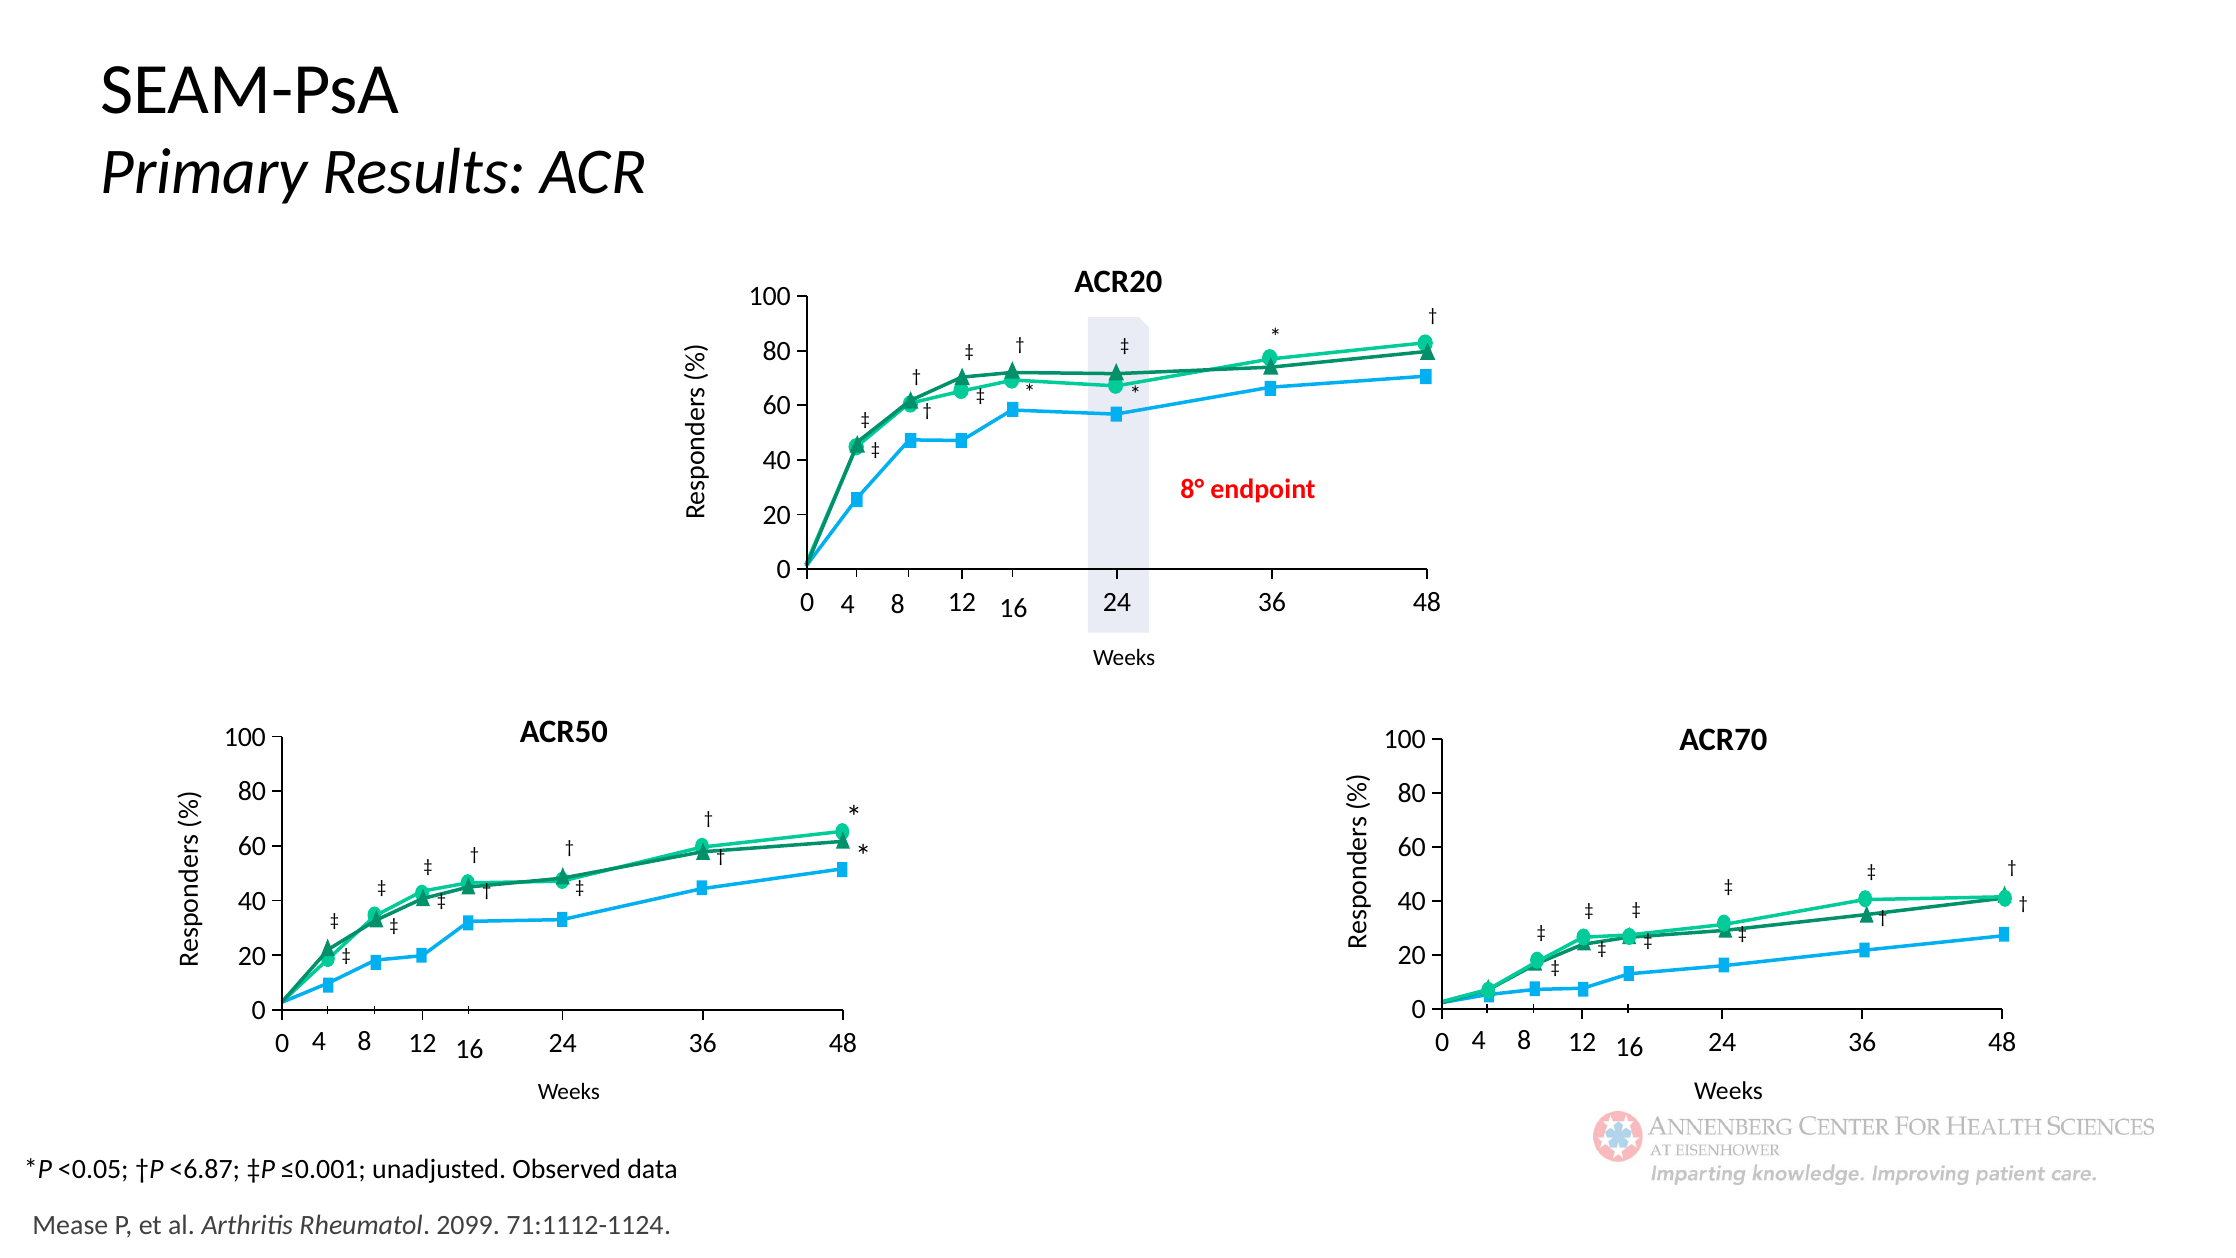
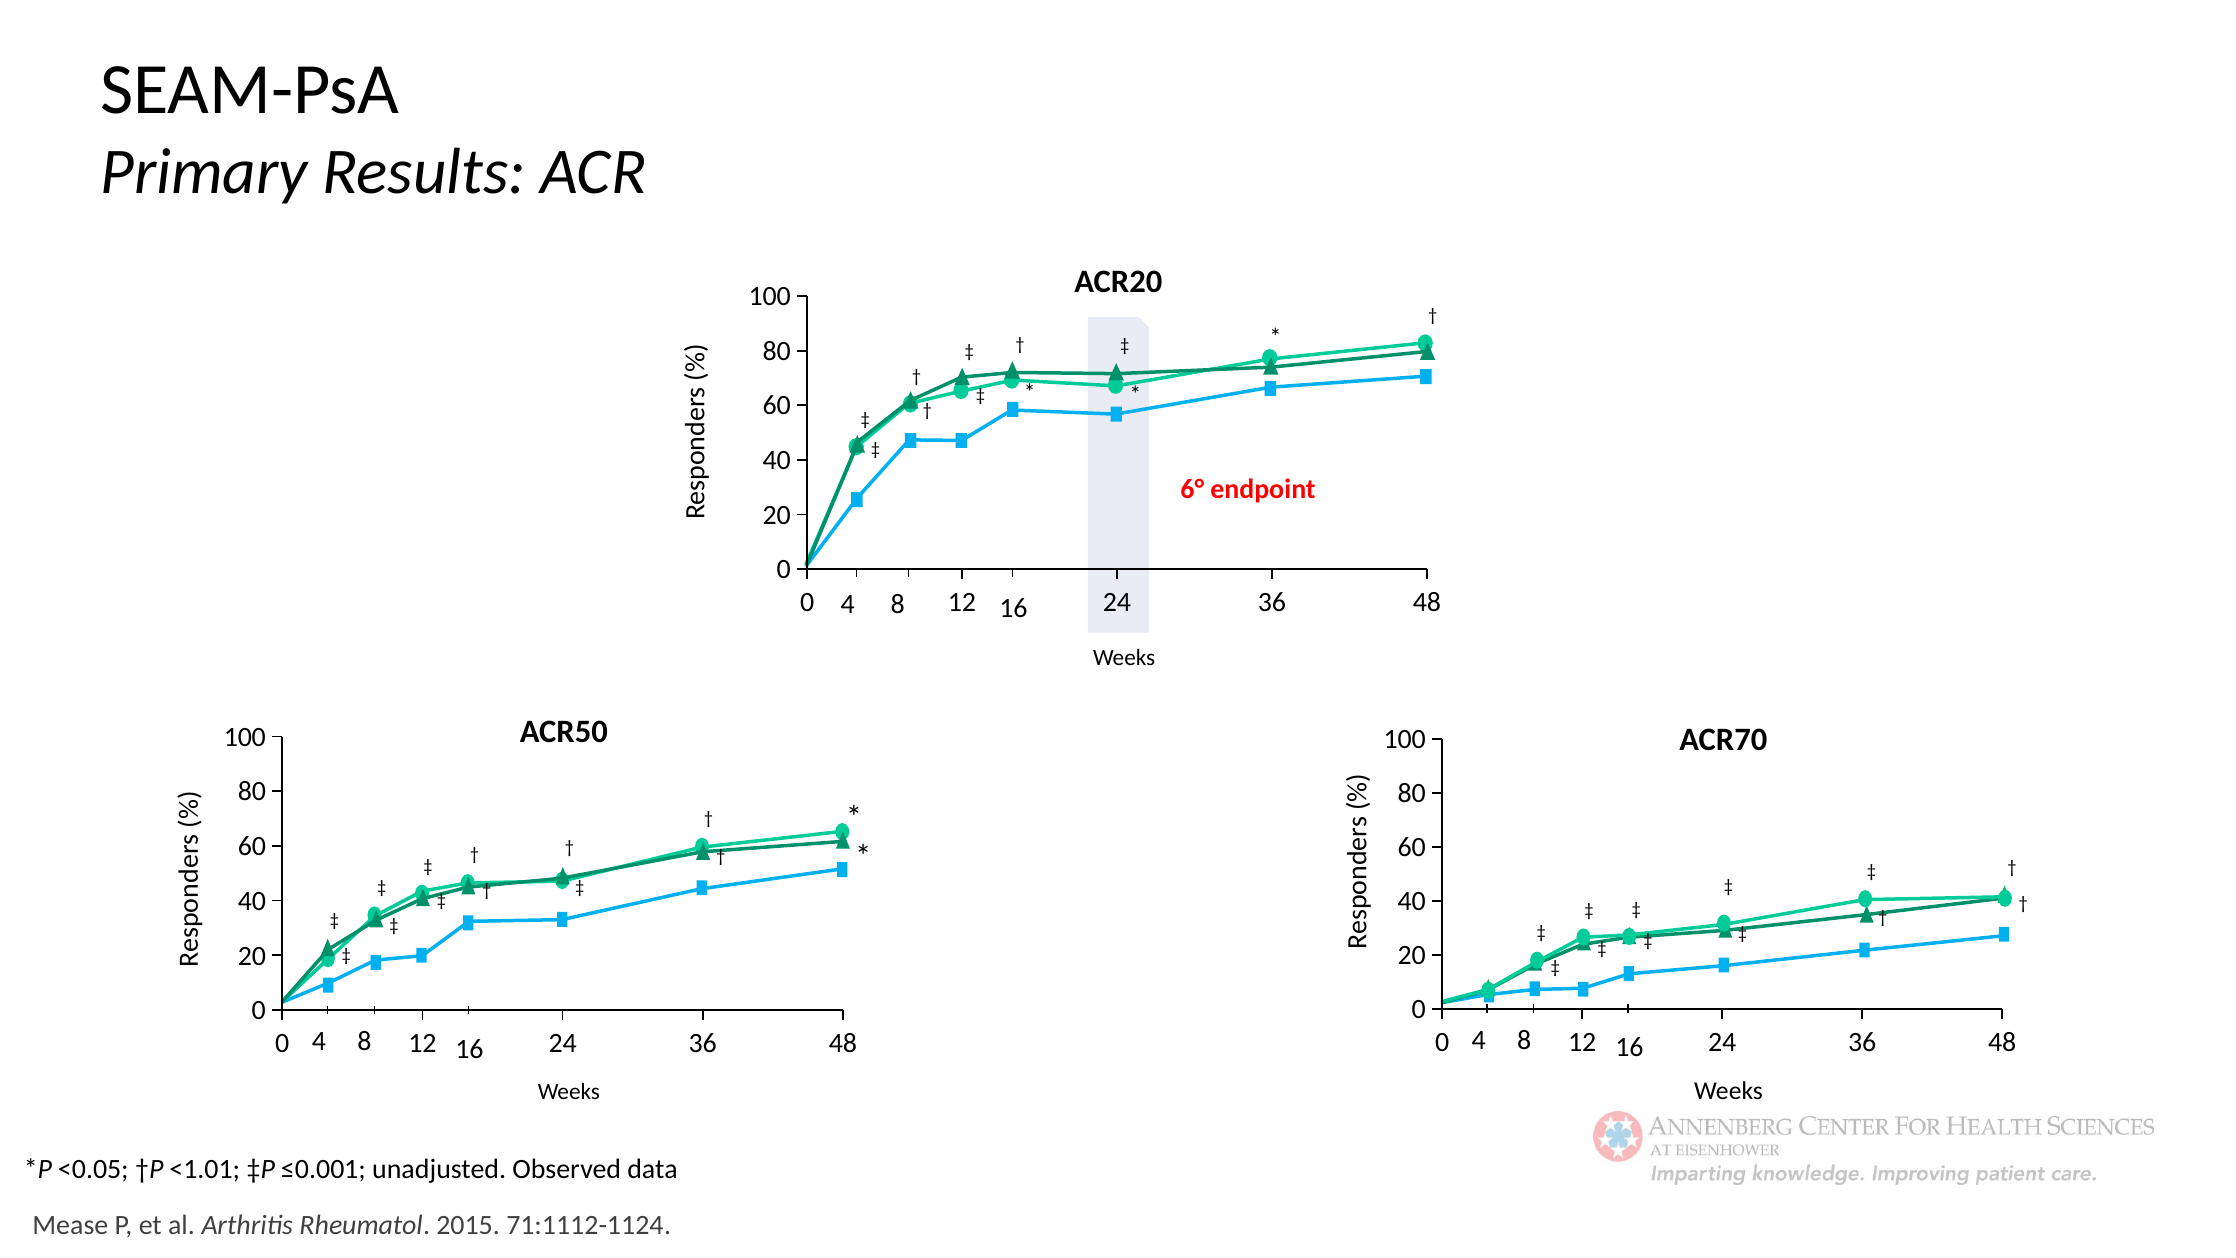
8°: 8° -> 6° (1192, 490)
<6.87: <6.87 -> <1.01 (205, 1169)
2099: 2099 -> 2015 (468, 1225)
